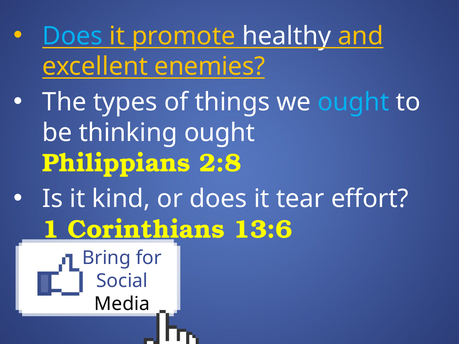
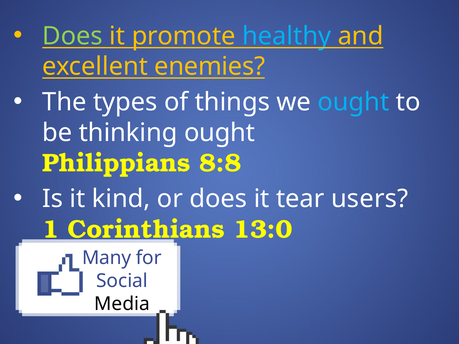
Does colour: light blue -> light green (72, 36)
healthy colour: white -> light blue (287, 36)
2:8: 2:8 -> 8:8 (220, 163)
effort: effort -> users (370, 199)
13:6: 13:6 -> 13:0 (263, 230)
Bring: Bring -> Many (107, 258)
